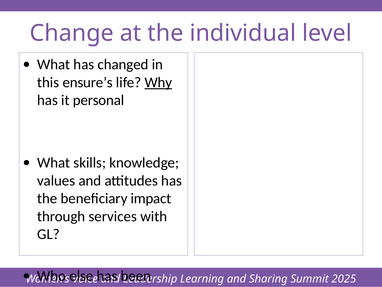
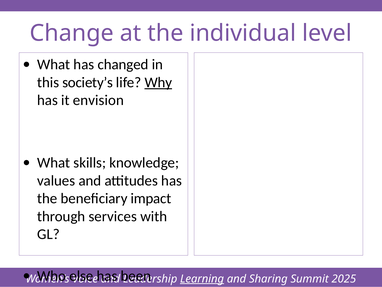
ensure’s: ensure’s -> society’s (88, 82)
personal: personal -> envision (98, 100)
Learning underline: none -> present (202, 278)
